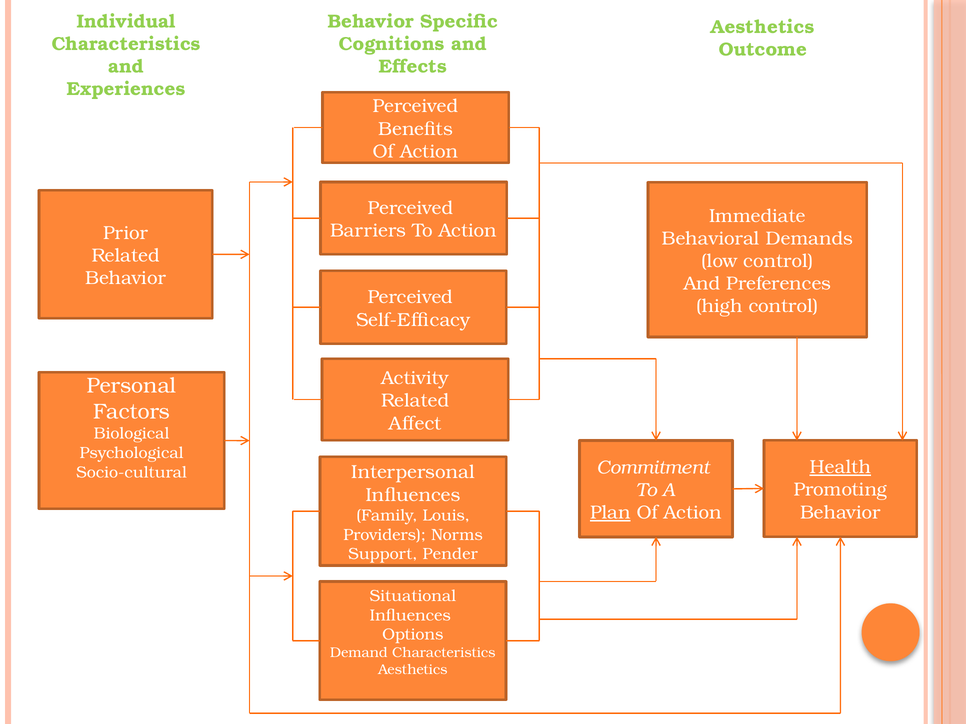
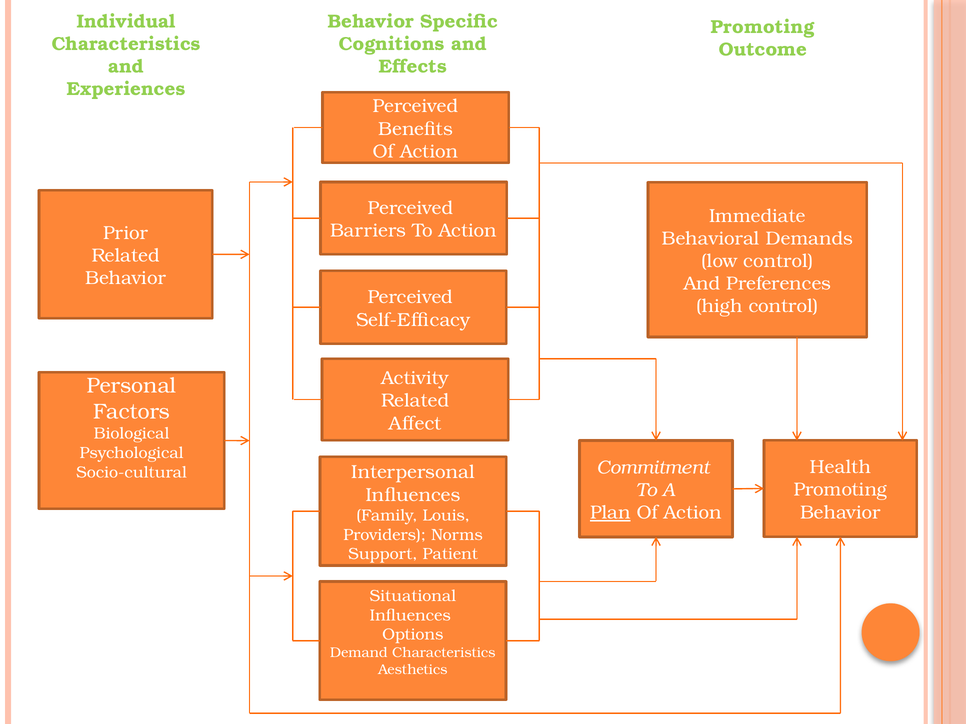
Aesthetics: Aesthetics -> Promoting (763, 27)
Health underline: present -> none (840, 468)
Pender: Pender -> Patient (450, 555)
